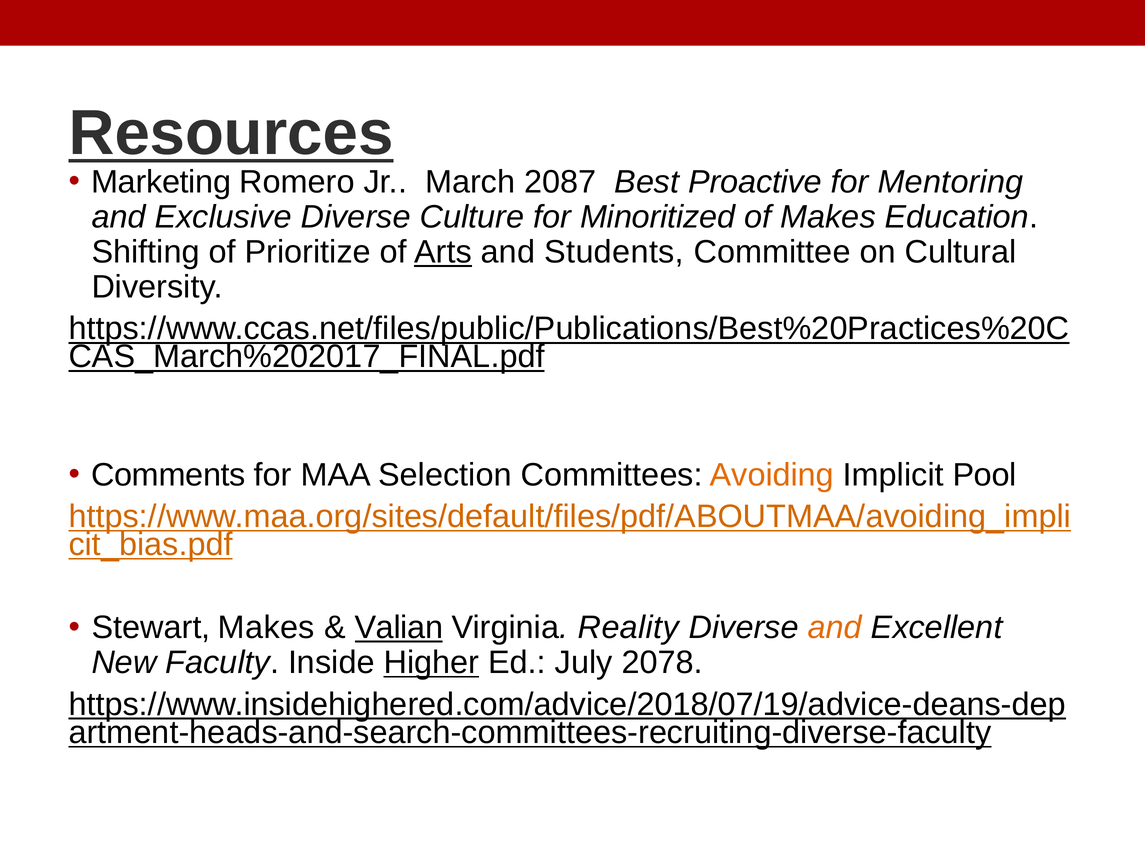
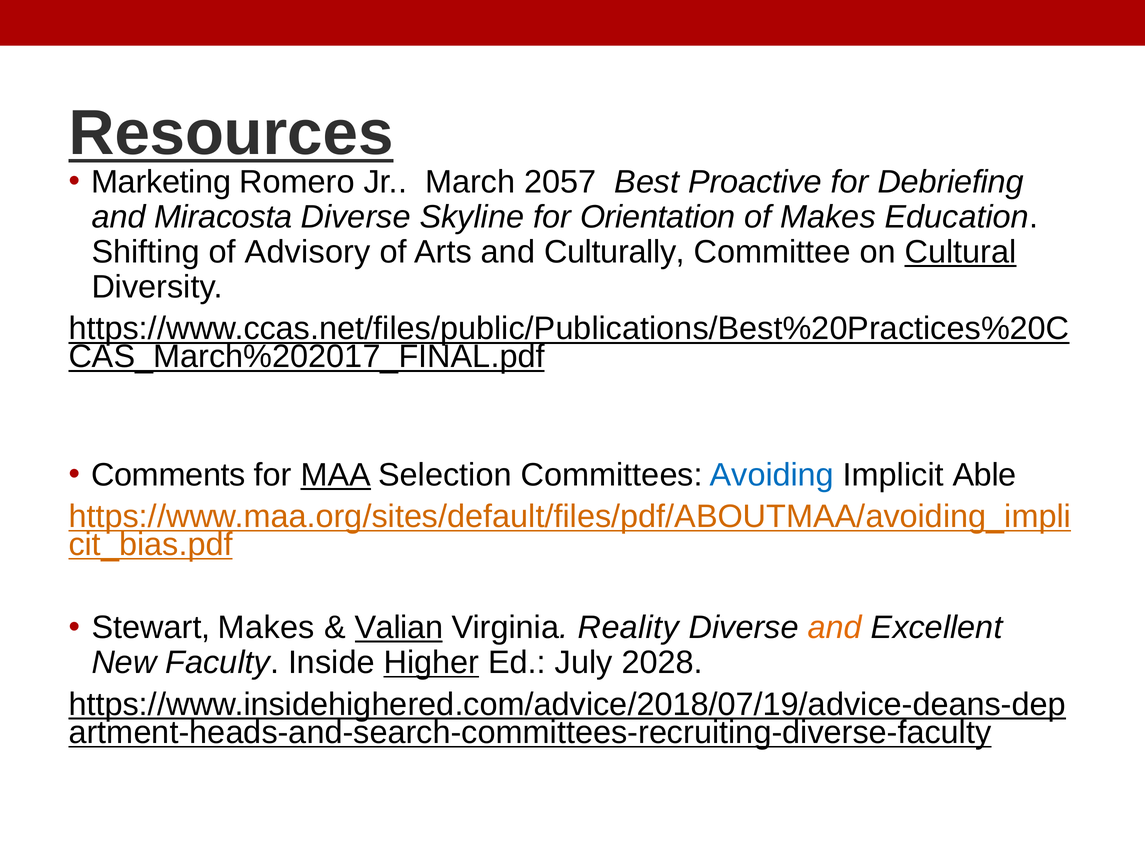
2087: 2087 -> 2057 (560, 182)
Mentoring: Mentoring -> Debriefing (951, 182)
Exclusive: Exclusive -> Miracosta (223, 217)
Culture: Culture -> Skyline (472, 217)
Minoritized: Minoritized -> Orientation (658, 217)
Prioritize: Prioritize -> Advisory (308, 252)
Arts underline: present -> none (443, 252)
Students: Students -> Culturally (614, 252)
Cultural underline: none -> present (960, 252)
MAA underline: none -> present (336, 475)
Avoiding colour: orange -> blue (772, 475)
Pool: Pool -> Able (984, 475)
2078: 2078 -> 2028 (662, 663)
